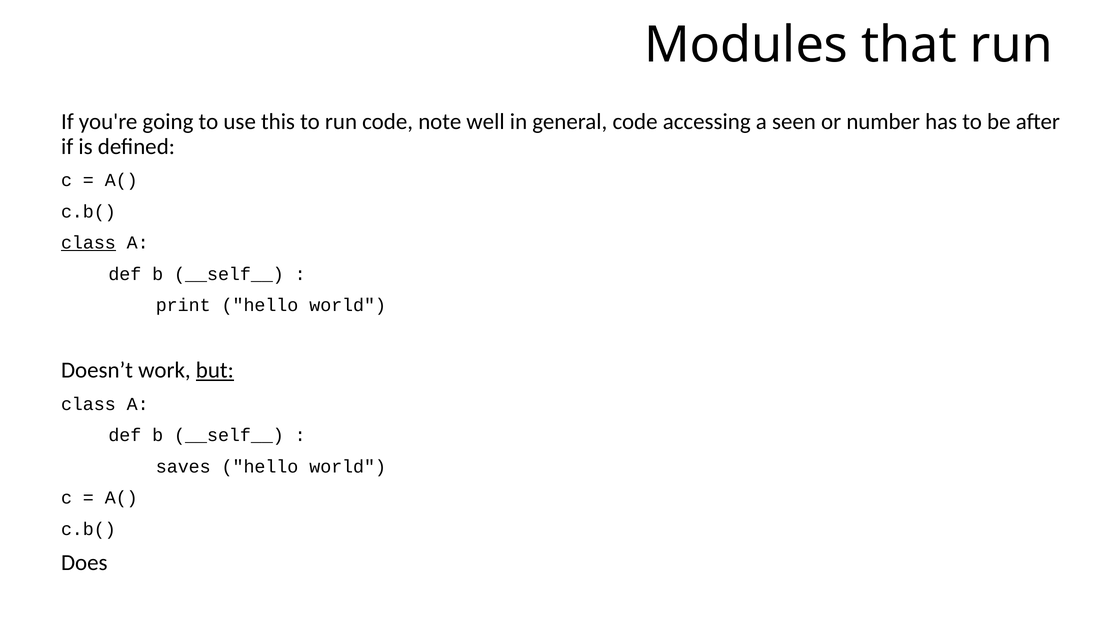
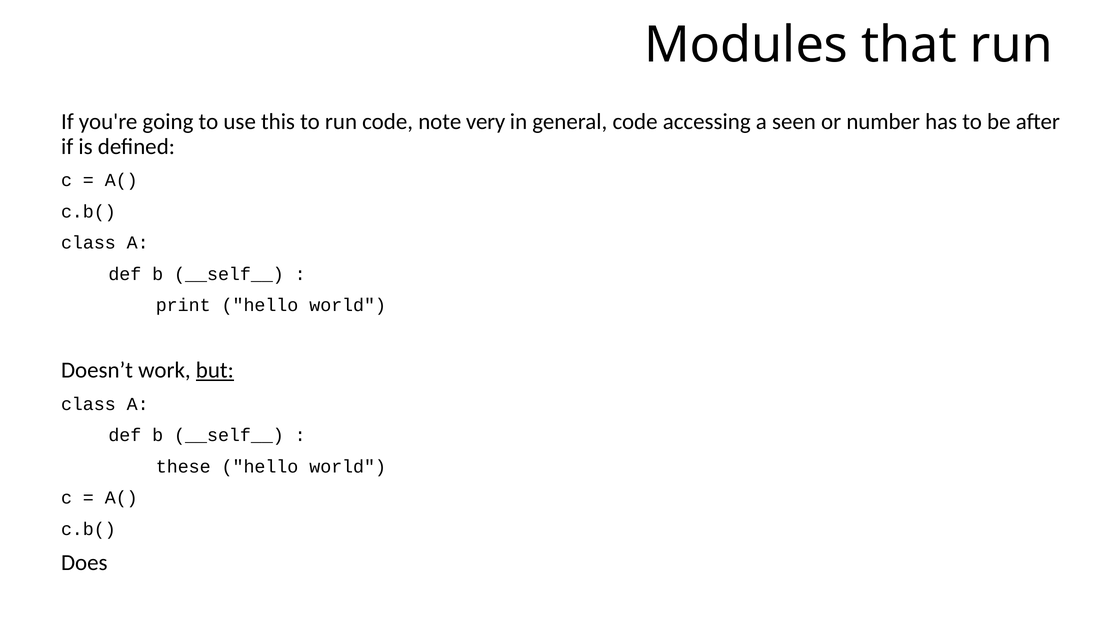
well: well -> very (486, 122)
class underline: present -> none (88, 243)
saves: saves -> these (183, 466)
